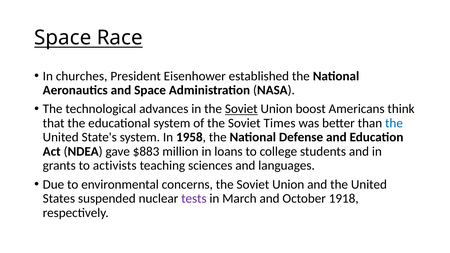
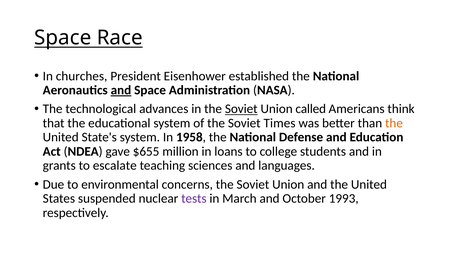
and underline: none -> present (121, 90)
boost: boost -> called (311, 109)
the colour: blue -> orange (394, 123)
$883: $883 -> $655 (146, 152)
activists: activists -> escalate (115, 166)
1918: 1918 -> 1993 (344, 199)
